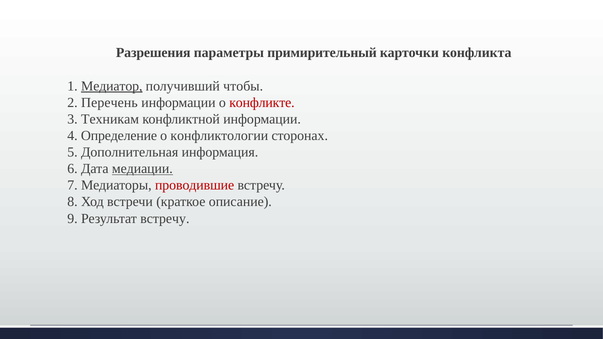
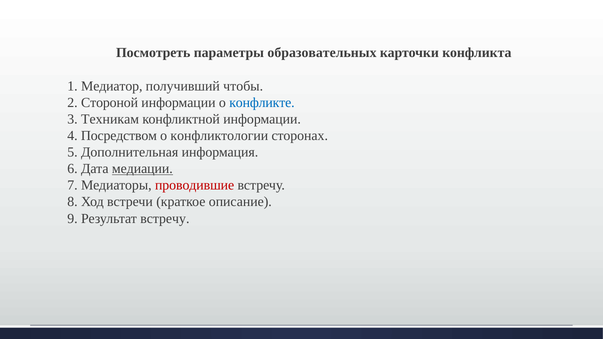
Разрешения: Разрешения -> Посмотреть (153, 53)
примирительный: примирительный -> образовательных (322, 53)
Медиатор underline: present -> none (112, 86)
Перечень: Перечень -> Стороной (110, 103)
конфликте colour: red -> blue (262, 103)
Определение: Определение -> Посредством (119, 136)
